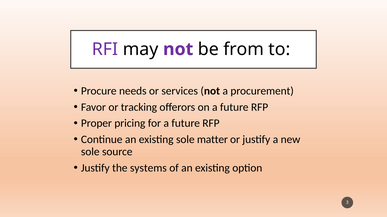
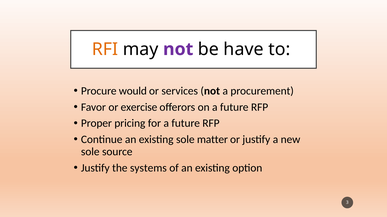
RFI colour: purple -> orange (105, 49)
from: from -> have (244, 49)
needs: needs -> would (133, 91)
tracking: tracking -> exercise (139, 107)
